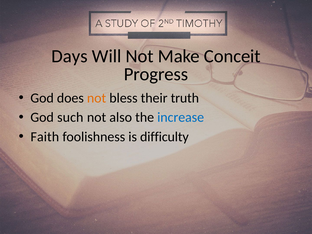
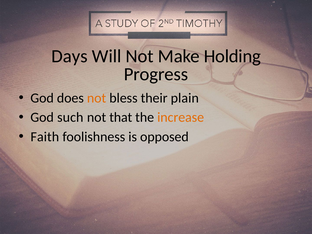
Conceit: Conceit -> Holding (232, 56)
truth: truth -> plain (185, 98)
also: also -> that (121, 117)
increase colour: blue -> orange (181, 117)
difficulty: difficulty -> opposed (164, 137)
